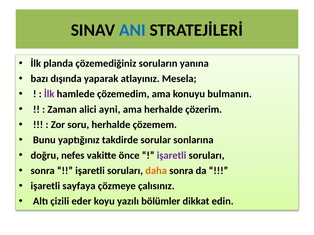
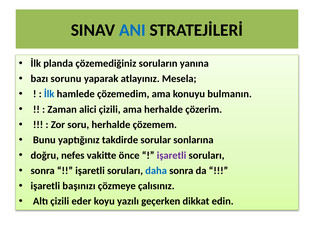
dışında: dışında -> sorunu (66, 79)
İlk colour: purple -> blue (49, 94)
alici ayni: ayni -> çizili (110, 110)
daha colour: orange -> blue (156, 171)
sayfaya: sayfaya -> başınızı (79, 186)
bölümler: bölümler -> geçerken (161, 202)
